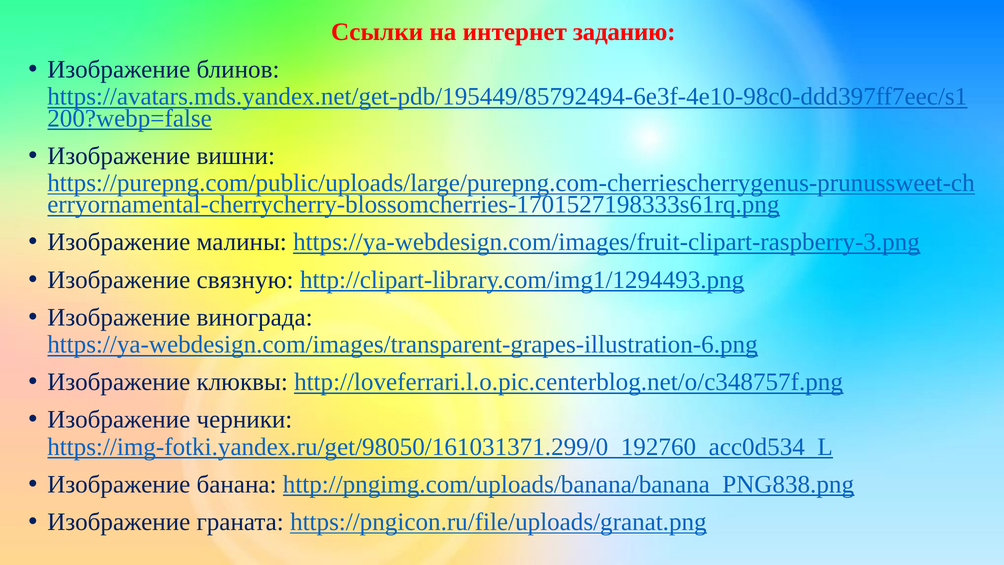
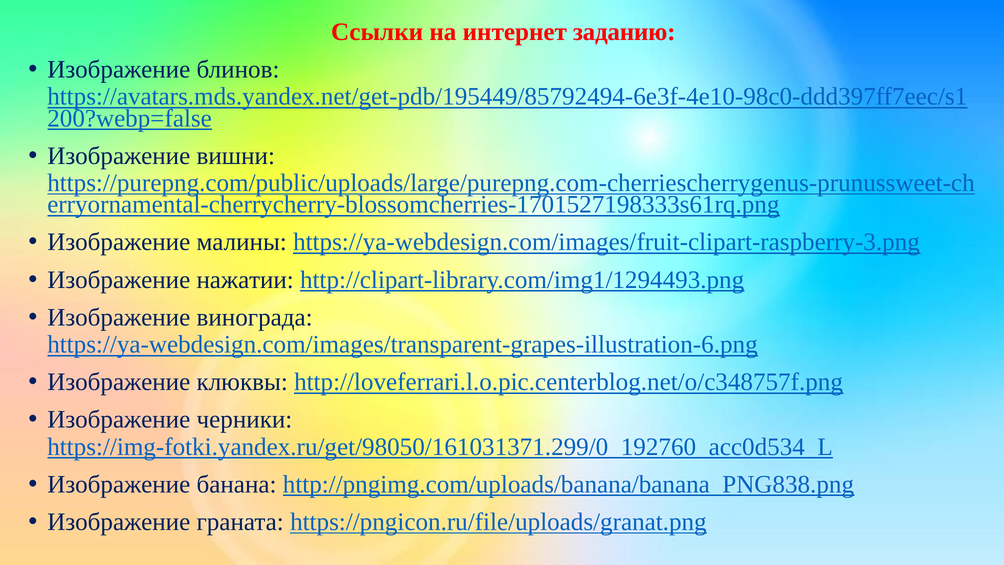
связную: связную -> нажатии (245, 280)
